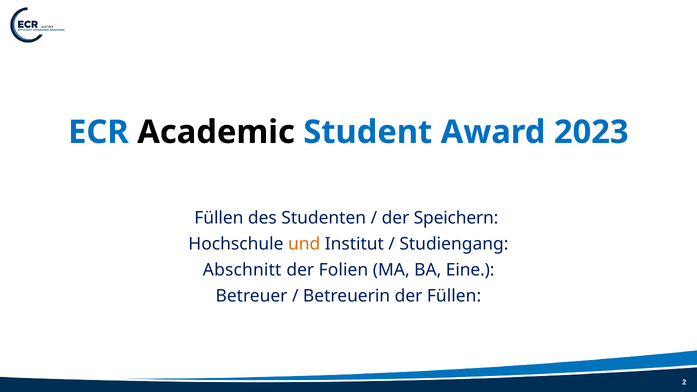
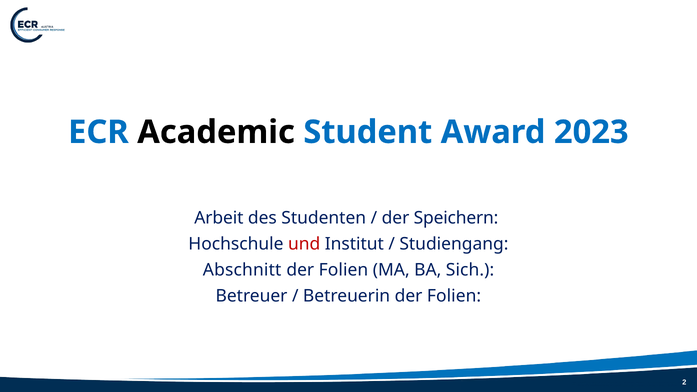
Füllen: Füllen -> Arbeit (219, 218)
und colour: orange -> red (304, 244)
Eine: Eine -> Sich (470, 270)
Betreuerin der Füllen: Füllen -> Folien (454, 296)
